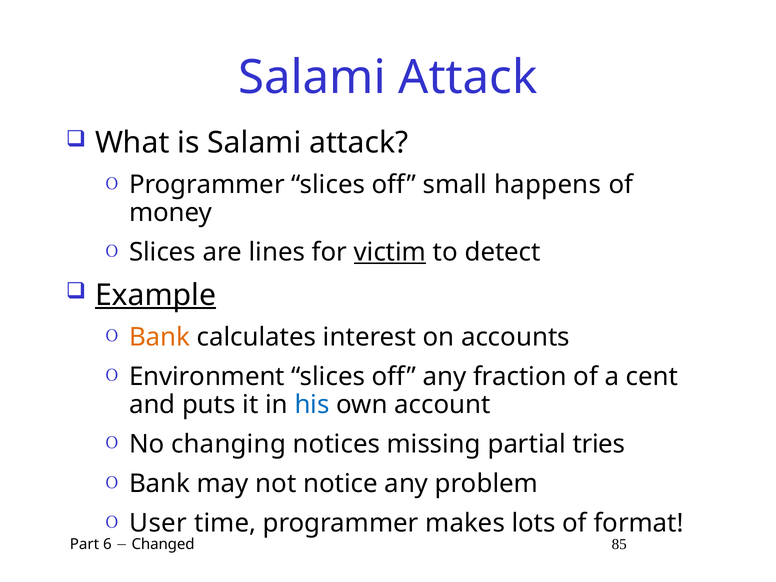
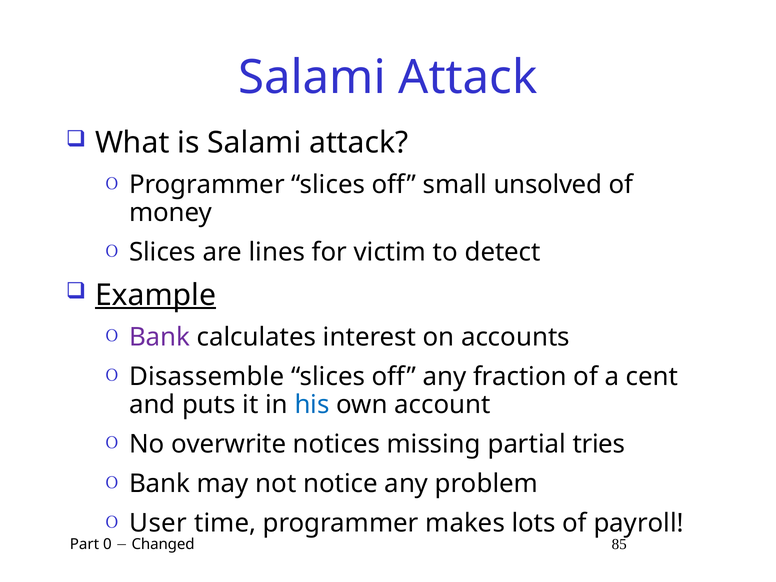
happens: happens -> unsolved (548, 185)
victim underline: present -> none (390, 252)
Bank colour: orange -> purple (160, 337)
Environment: Environment -> Disassemble (207, 377)
changing: changing -> overwrite (229, 444)
format: format -> payroll (639, 523)
6: 6 -> 0 (107, 544)
